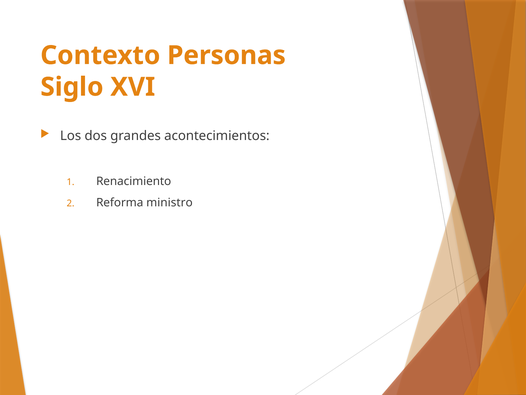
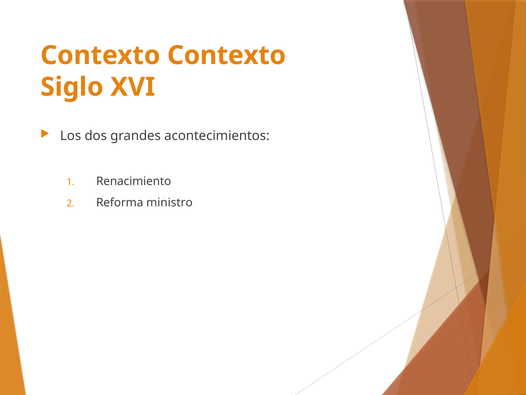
Contexto Personas: Personas -> Contexto (227, 55)
